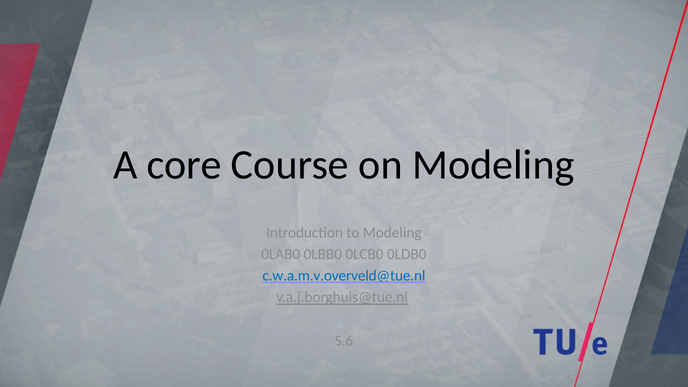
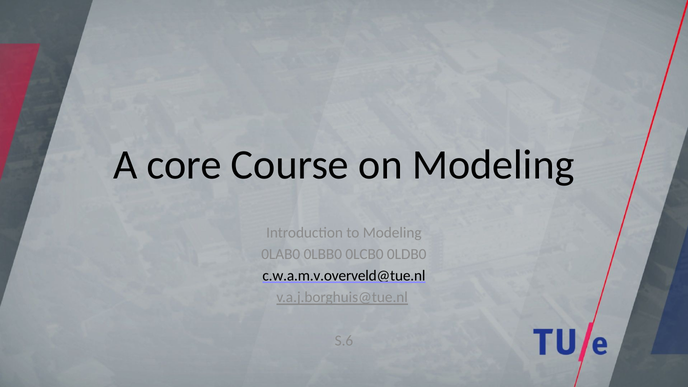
c.w.a.m.v.overveld@tue.nl colour: blue -> black (344, 276)
